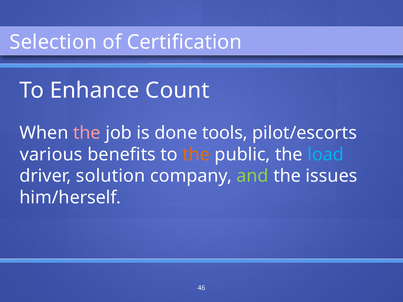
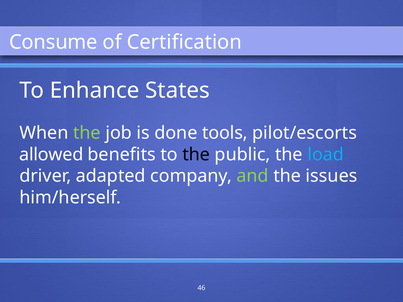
Selection: Selection -> Consume (53, 42)
Count: Count -> States (178, 91)
the colour: pink -> light green (87, 133)
various: various -> allowed (51, 155)
the colour: orange -> black (196, 155)
solution: solution -> adapted (111, 176)
